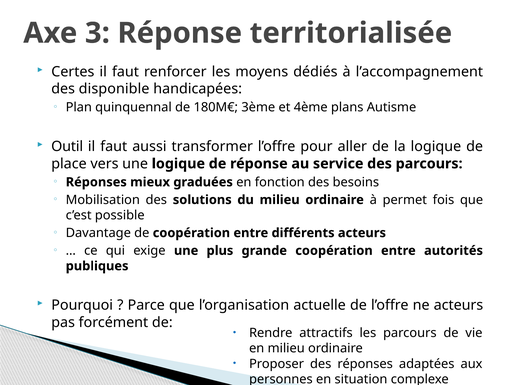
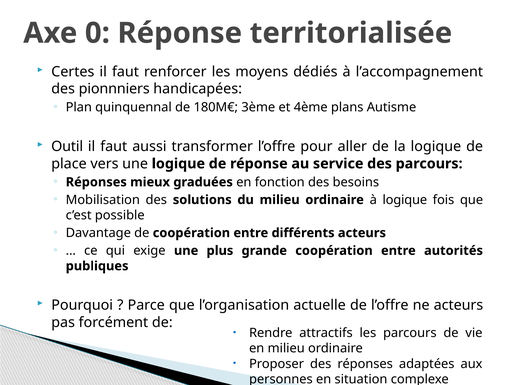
3: 3 -> 0 (97, 33)
disponible: disponible -> pionnniers (114, 89)
à permet: permet -> logique (405, 200)
